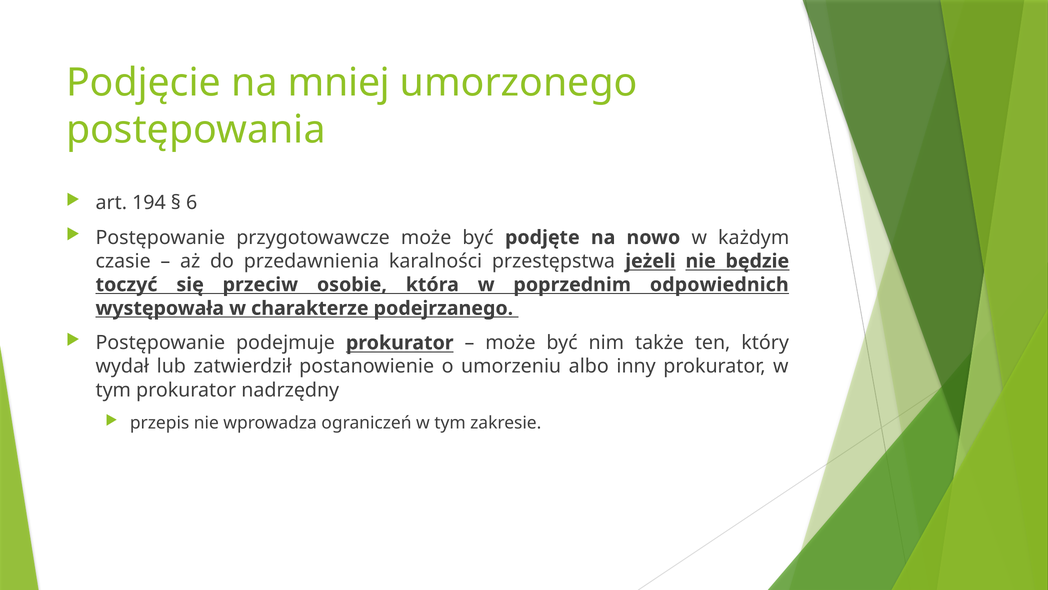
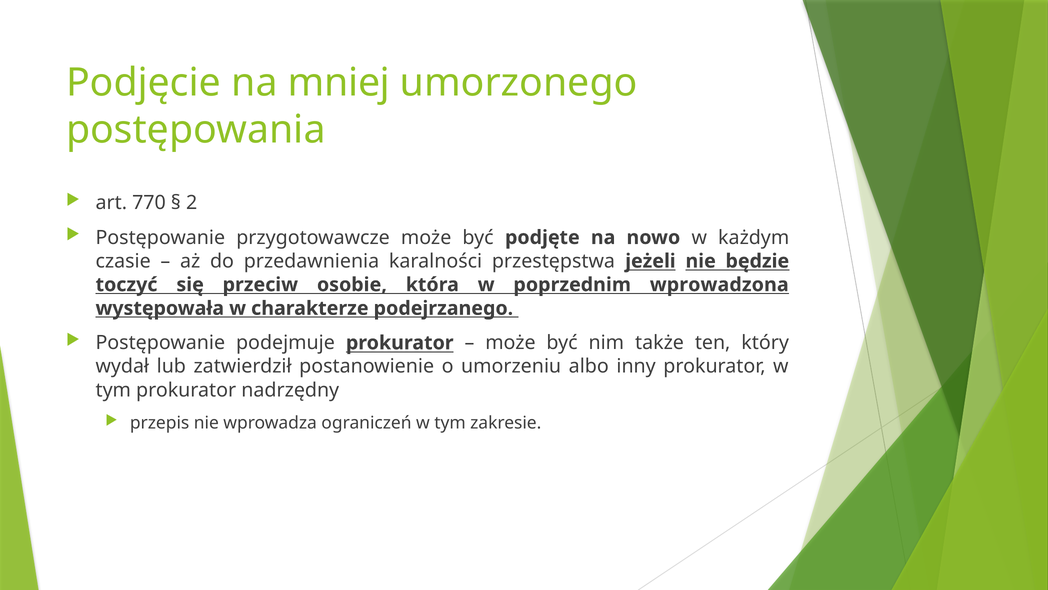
194: 194 -> 770 (149, 203)
6: 6 -> 2 (192, 203)
odpowiednich: odpowiednich -> wprowadzona (719, 284)
